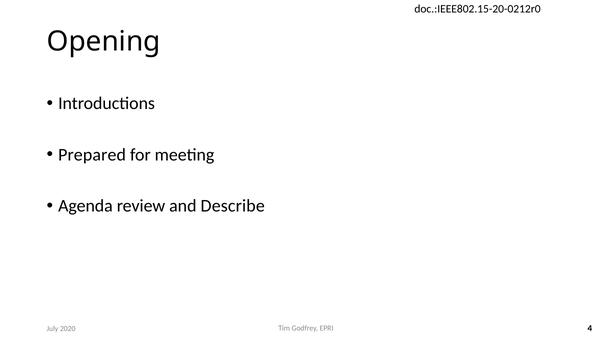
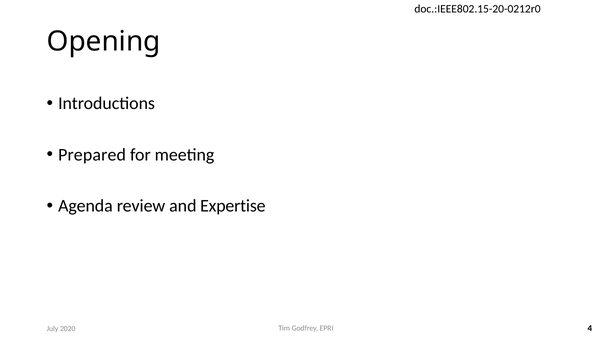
Describe: Describe -> Expertise (233, 206)
